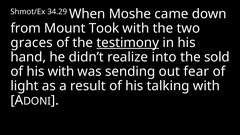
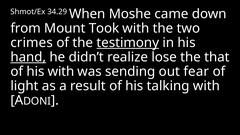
graces: graces -> crimes (32, 43)
hand underline: none -> present (28, 57)
into: into -> lose (164, 57)
sold: sold -> that (217, 57)
